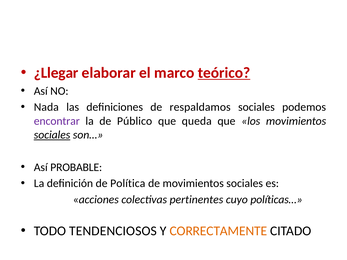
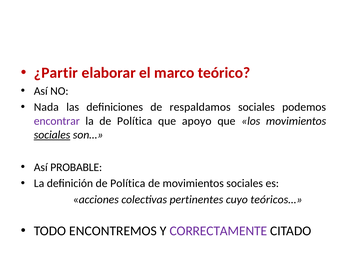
¿Llegar: ¿Llegar -> ¿Partir (56, 73)
teórico underline: present -> none (224, 73)
la de Público: Público -> Política (135, 121)
queda: queda -> apoyo (197, 121)
políticas…: políticas… -> teóricos… (276, 200)
TENDENCIOSOS: TENDENCIOSOS -> ENCONTREMOS (113, 231)
CORRECTAMENTE colour: orange -> purple (218, 231)
